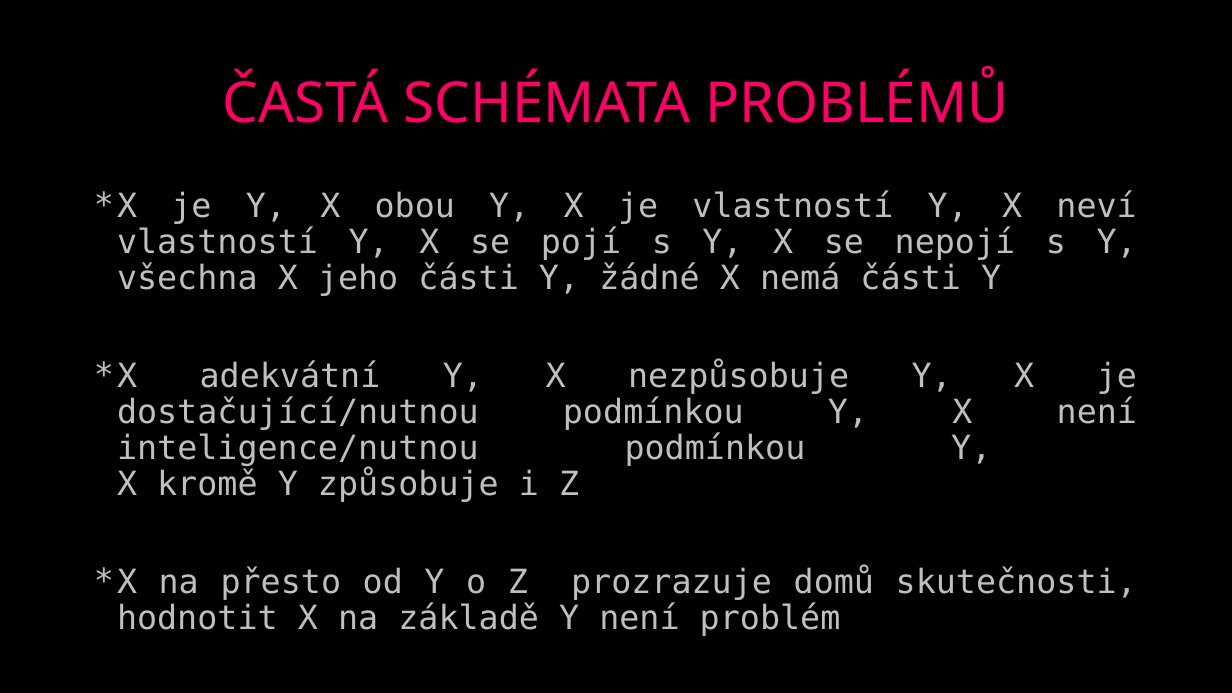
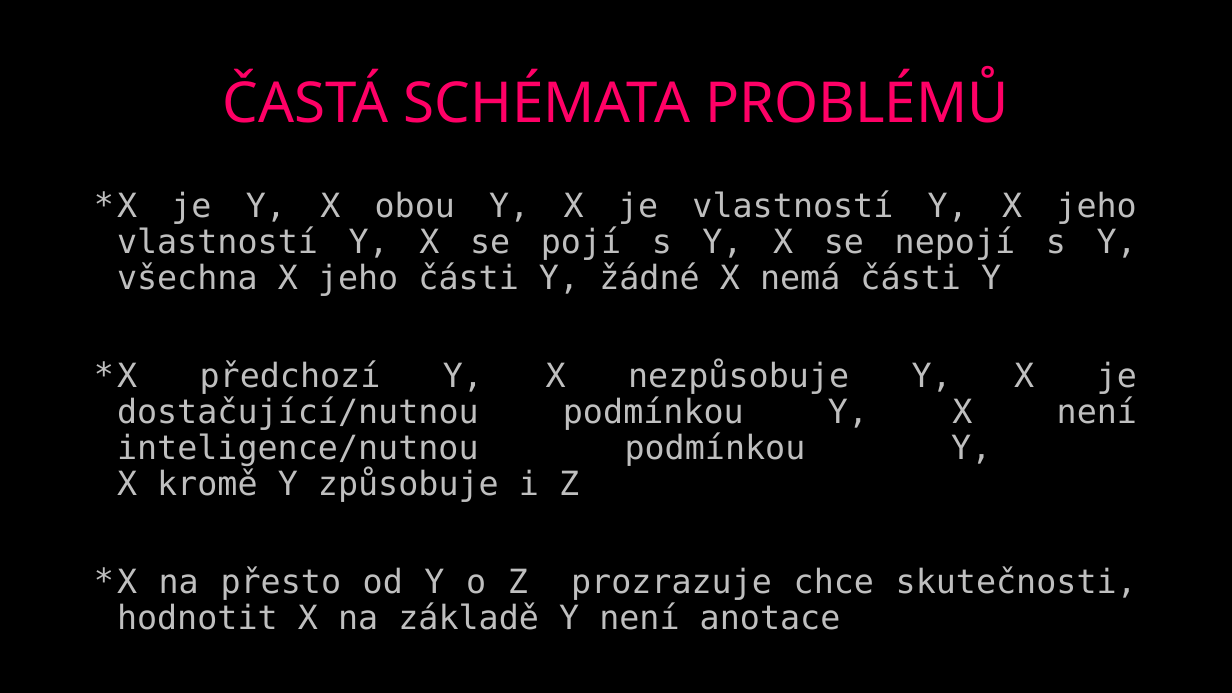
Y X neví: neví -> jeho (1097, 207)
adekvátní: adekvátní -> předchozí (290, 377)
domů: domů -> chce (834, 582)
problém: problém -> anotace (770, 618)
